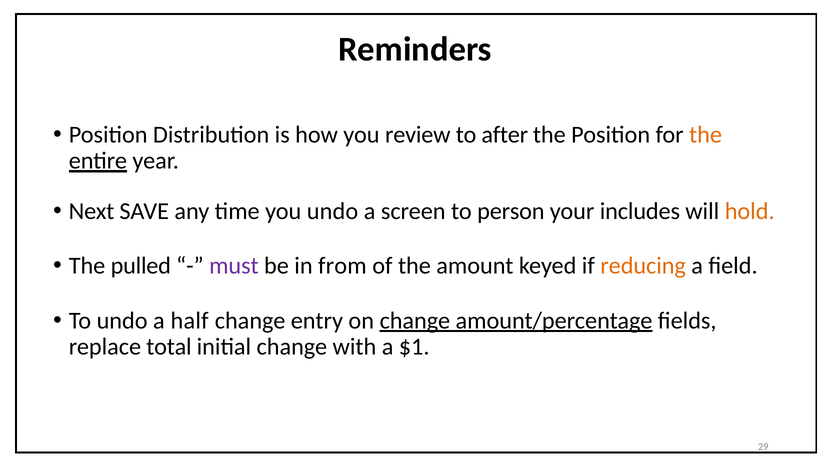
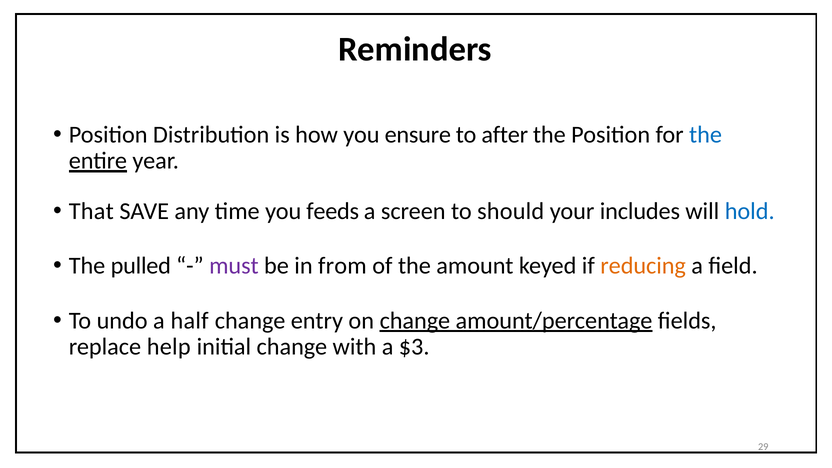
review: review -> ensure (418, 135)
the colour: orange -> blue (706, 135)
Next: Next -> That (91, 211)
you undo: undo -> feeds (333, 211)
person: person -> should (511, 211)
hold colour: orange -> blue (750, 211)
total: total -> help (169, 347)
$1: $1 -> $3 (414, 347)
